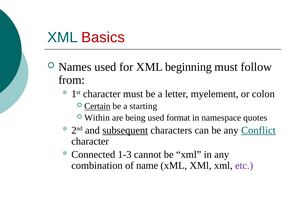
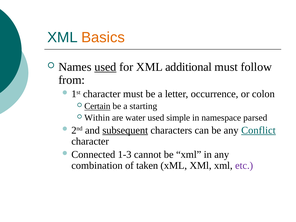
Basics colour: red -> orange (103, 37)
used underline: none -> present (105, 67)
beginning: beginning -> additional (188, 67)
myelement: myelement -> occurrence (215, 94)
being: being -> water (135, 118)
format: format -> simple (178, 118)
quotes: quotes -> parsed (255, 118)
name: name -> taken (147, 166)
